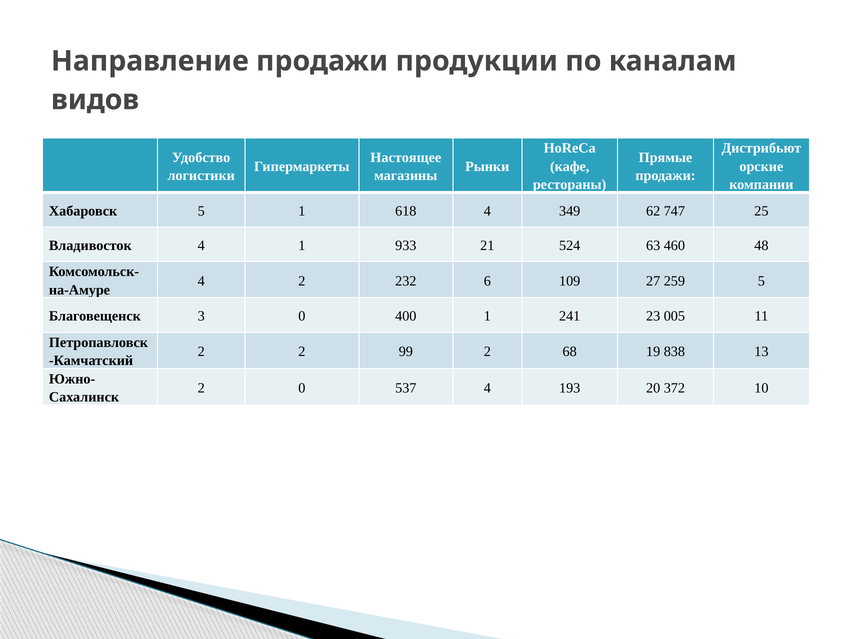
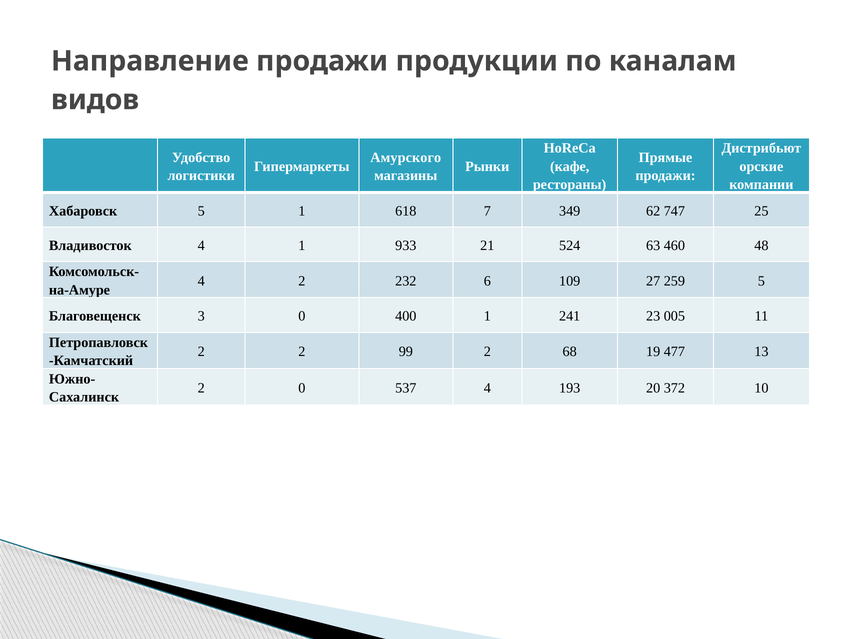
Настоящее: Настоящее -> Амурского (406, 157)
618 4: 4 -> 7 (487, 211)
838: 838 -> 477 (674, 352)
